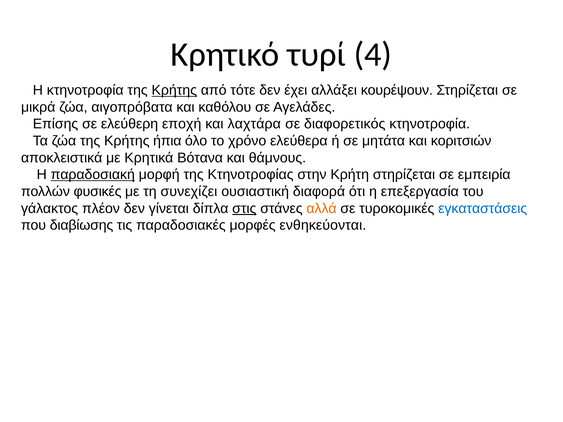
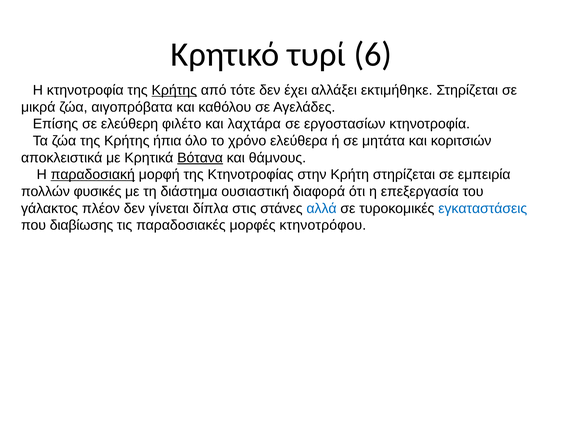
4: 4 -> 6 (373, 55)
κουρέψουν: κουρέψουν -> εκτιμήθηκε (397, 90)
εποχή: εποχή -> φιλέτο (182, 124)
διαφορετικός: διαφορετικός -> εργοστασίων (345, 124)
Βότανα underline: none -> present (200, 158)
συνεχίζει: συνεχίζει -> διάστημα (189, 192)
στις underline: present -> none (244, 209)
αλλά colour: orange -> blue (322, 209)
ενθηκεύονται: ενθηκεύονται -> κτηνοτρόφου (323, 225)
